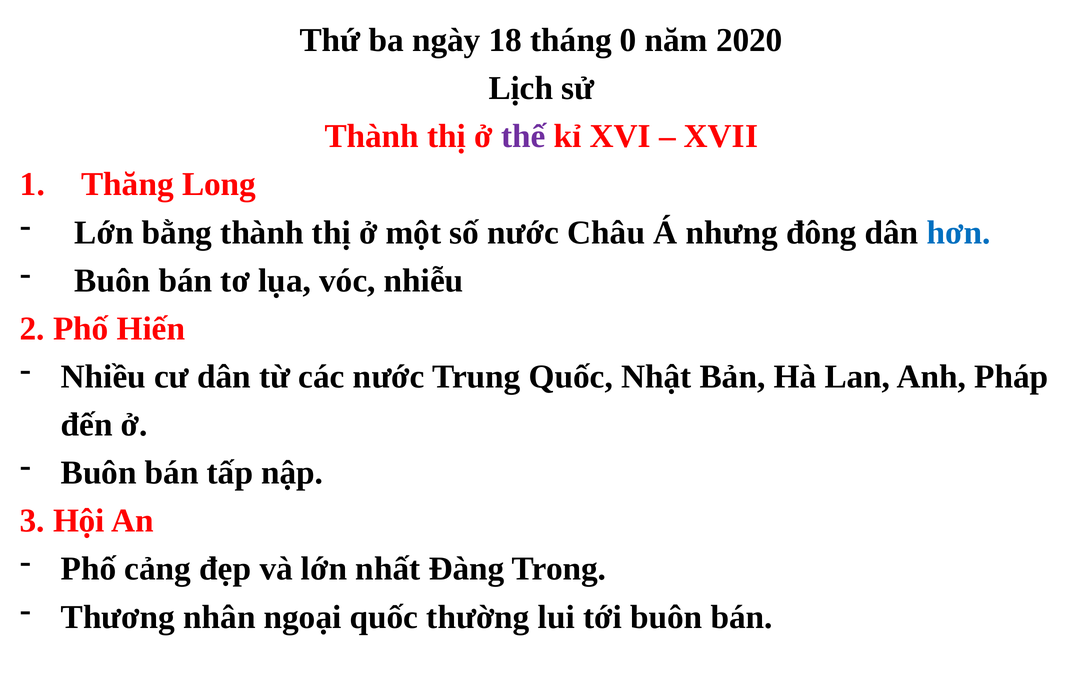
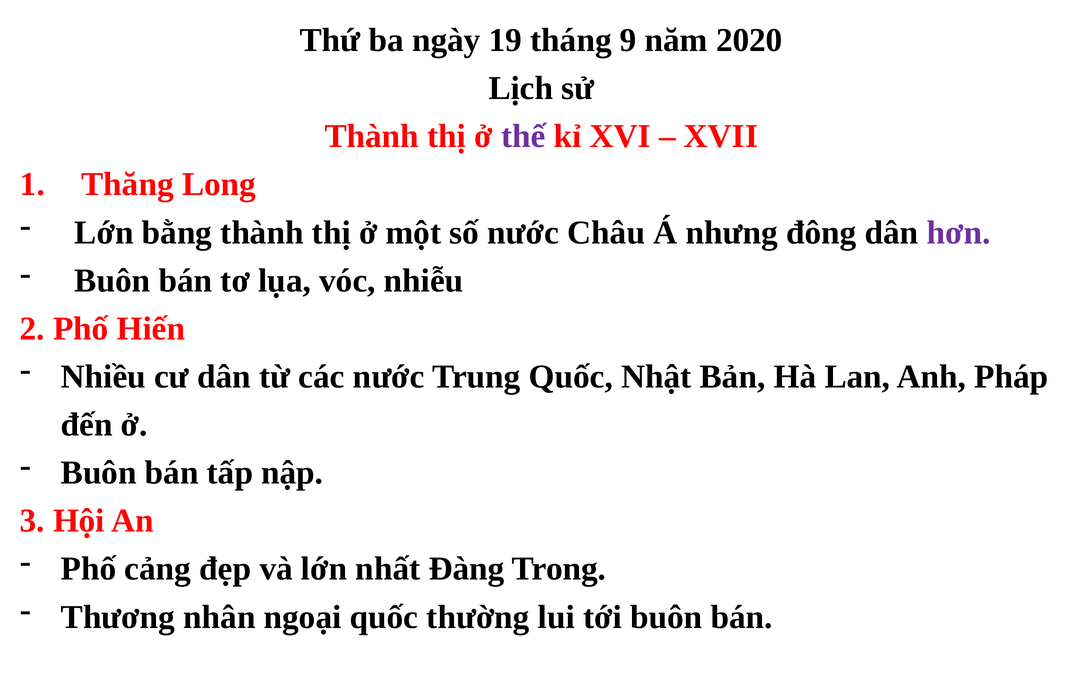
18: 18 -> 19 (505, 40)
0: 0 -> 9 (628, 40)
hơn colour: blue -> purple (959, 232)
